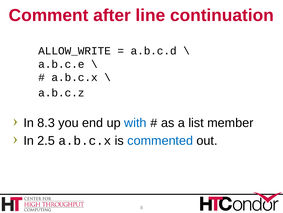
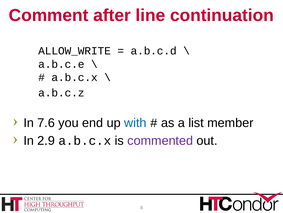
8.3: 8.3 -> 7.6 (46, 123)
2.5: 2.5 -> 2.9 (46, 140)
commented colour: blue -> purple (160, 140)
